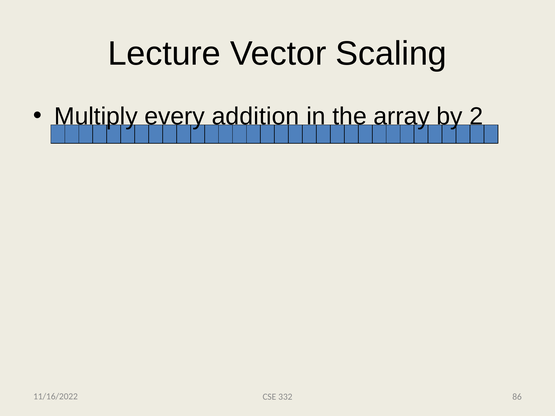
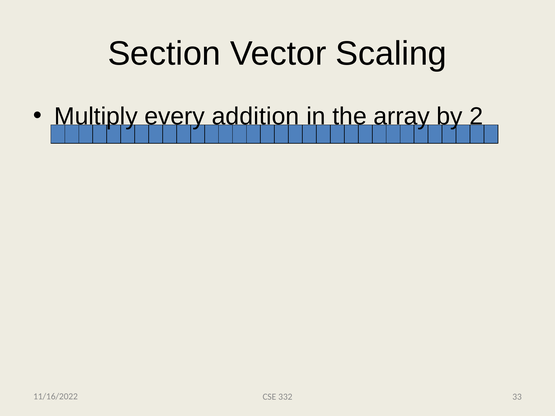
Lecture: Lecture -> Section (164, 54)
86: 86 -> 33 (517, 397)
